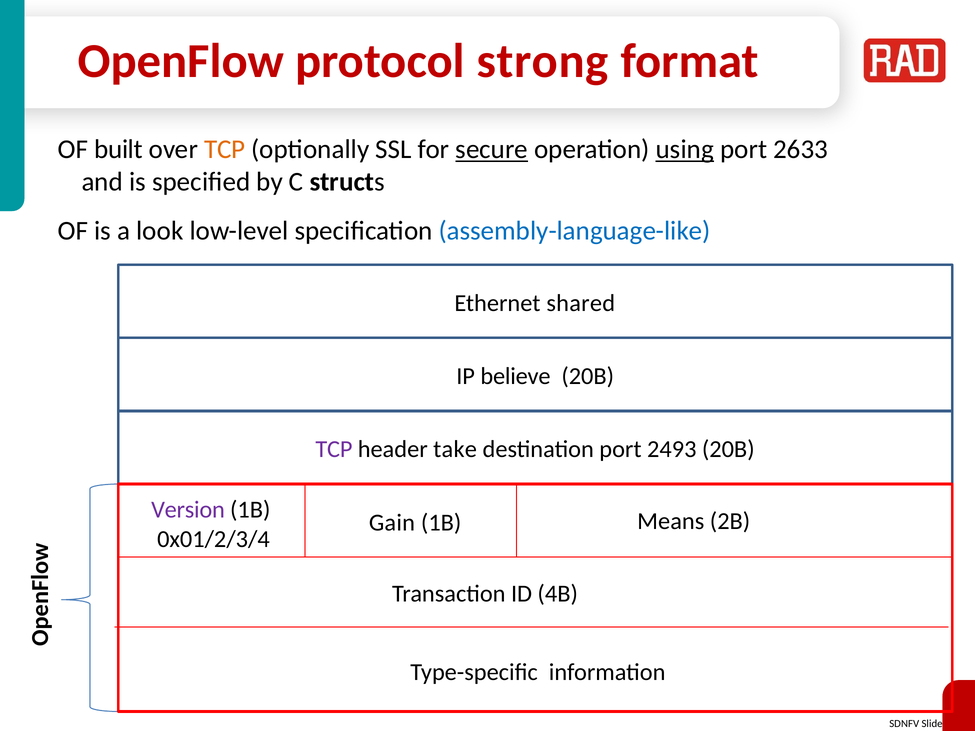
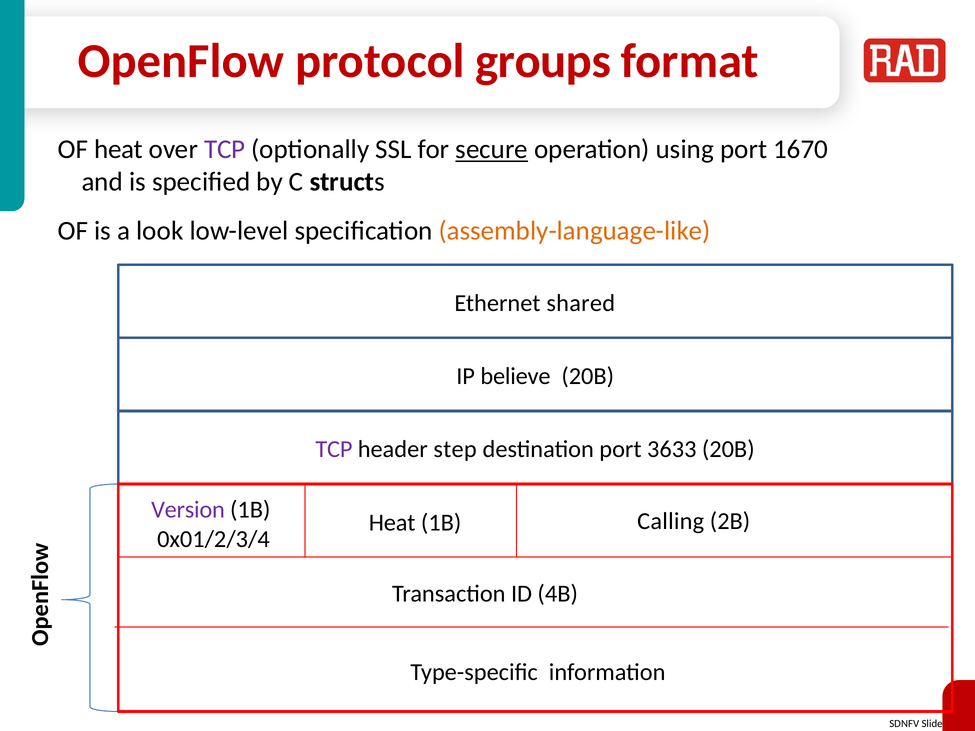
strong: strong -> groups (543, 61)
OF built: built -> heat (119, 150)
TCP colour: orange -> purple (225, 150)
using underline: present -> none (685, 150)
2633: 2633 -> 1670 (801, 150)
assembly-language-like colour: blue -> orange (575, 231)
take: take -> step (455, 449)
2493: 2493 -> 3633 (672, 449)
Gain: Gain -> Heat (392, 523)
Means: Means -> Calling (671, 522)
